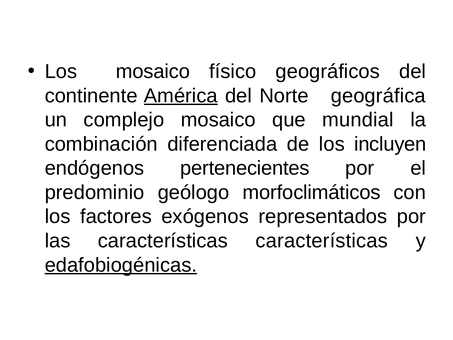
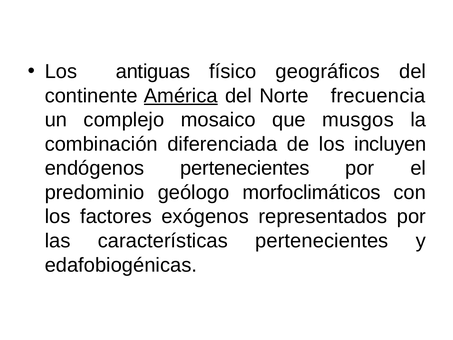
Los mosaico: mosaico -> antiguas (153, 72)
geográfica: geográfica -> frecuencia (378, 96)
mundial: mundial -> musgos (358, 120)
características características: características -> pertenecientes (322, 241)
edafobiogénicas underline: present -> none (121, 265)
